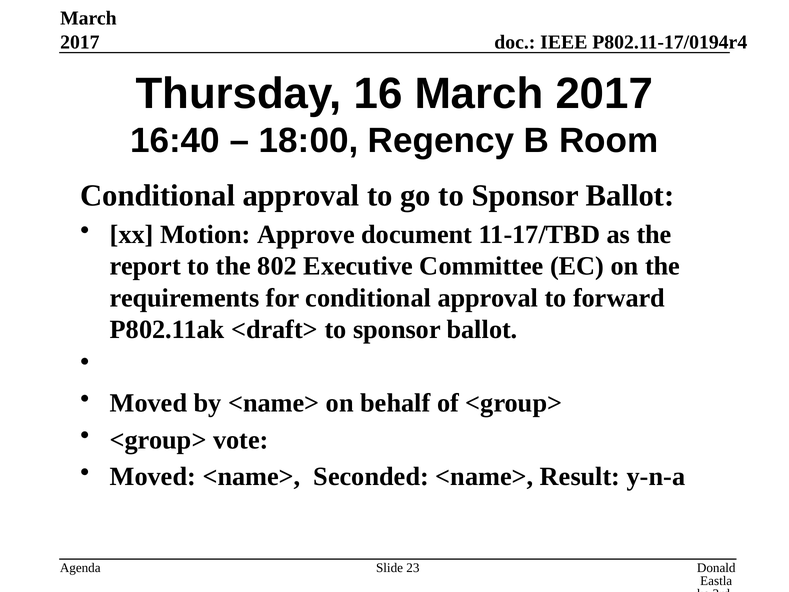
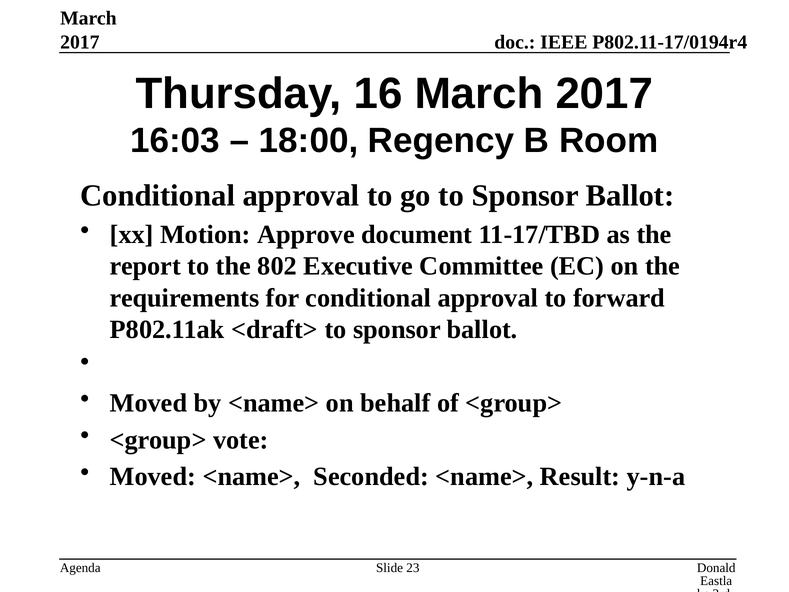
16:40: 16:40 -> 16:03 (175, 141)
